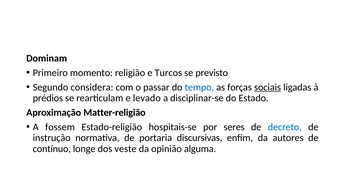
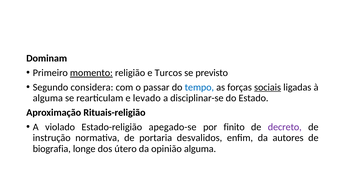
momento underline: none -> present (91, 73)
prédios: prédios -> alguma (48, 98)
Matter-religião: Matter-religião -> Rituais-religião (114, 113)
fossem: fossem -> violado (60, 127)
hospitais-se: hospitais-se -> apegado-se (173, 127)
seres: seres -> finito (234, 127)
decreto colour: blue -> purple (285, 127)
discursivas: discursivas -> desvalidos (199, 138)
contínuo: contínuo -> biografia (52, 149)
veste: veste -> útero (126, 149)
